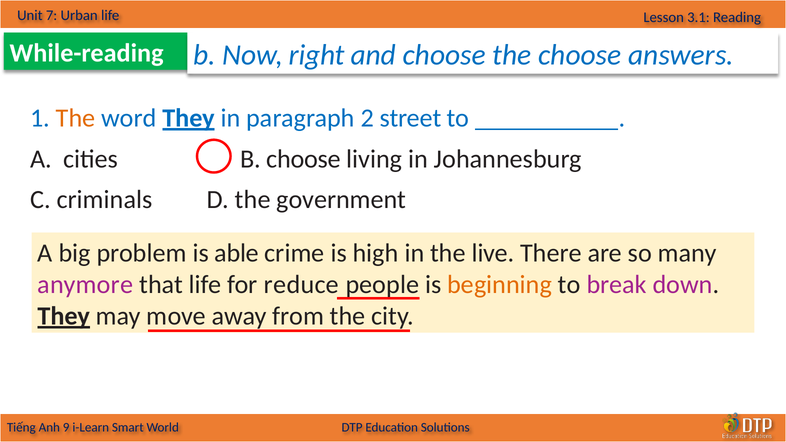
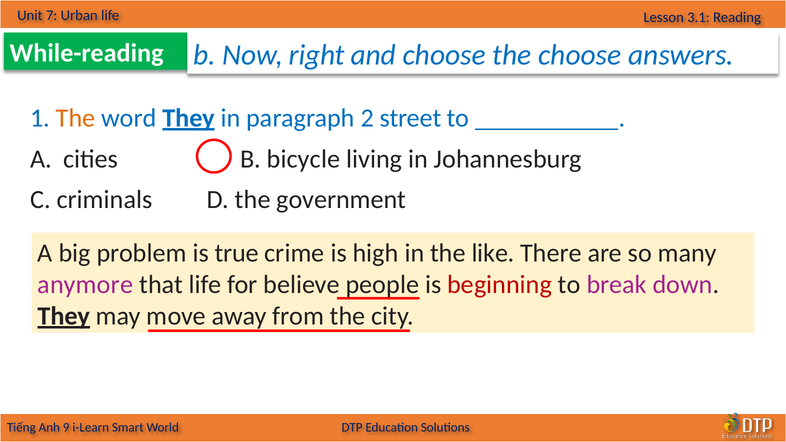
B choose: choose -> bicycle (304, 159)
able: able -> true (237, 253)
live: live -> like (493, 253)
reduce: reduce -> believe (302, 285)
beginning colour: orange -> red (500, 285)
